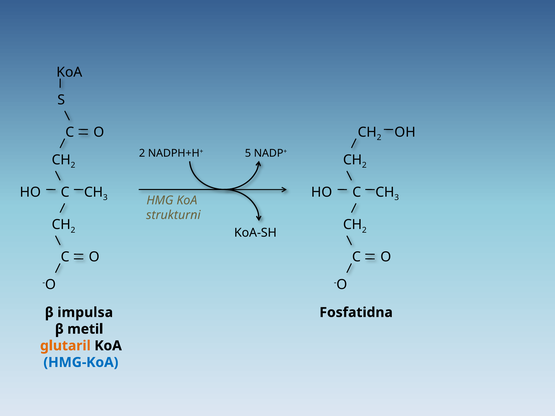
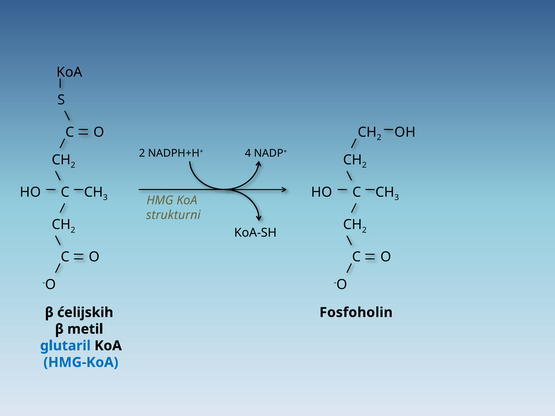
5: 5 -> 4 (248, 153)
Fosfatidna: Fosfatidna -> Fosfoholin (356, 313)
impulsa: impulsa -> ćelijskih (85, 313)
glutaril colour: orange -> blue (65, 346)
